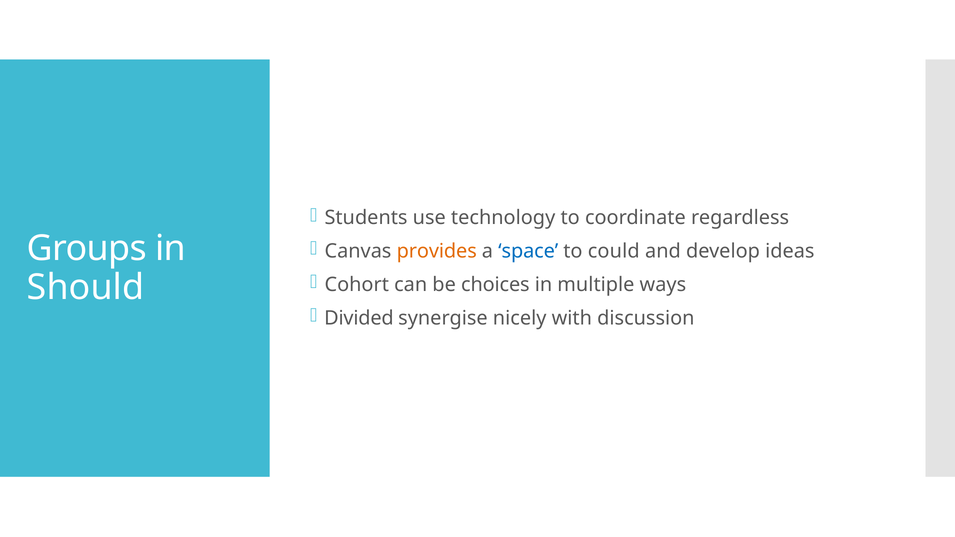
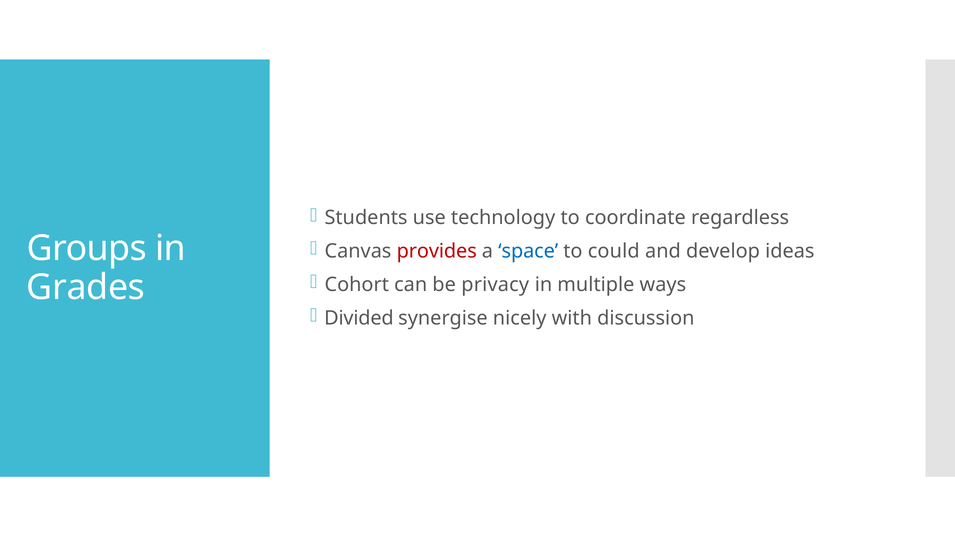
provides colour: orange -> red (437, 251)
choices: choices -> privacy (495, 285)
Should: Should -> Grades (86, 287)
